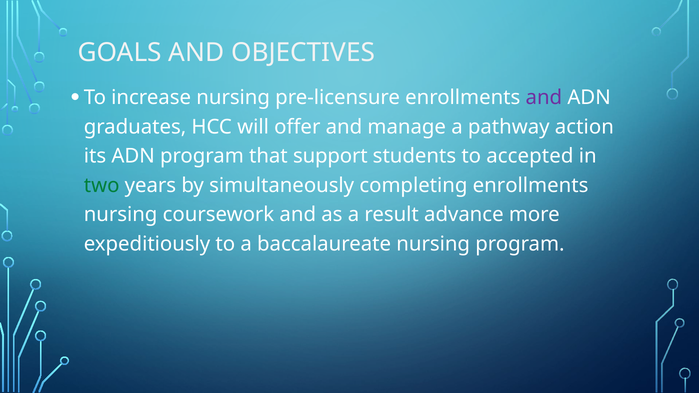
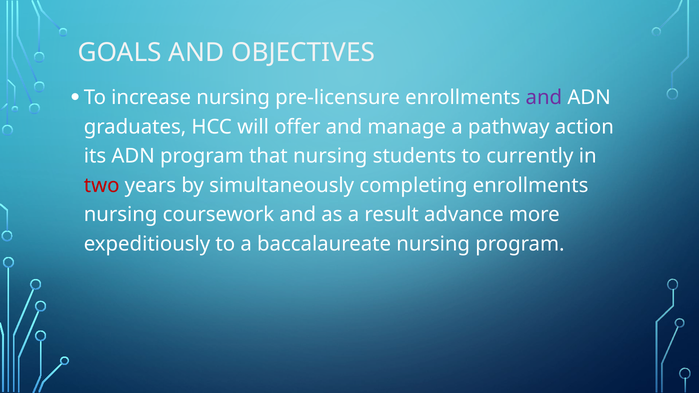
that support: support -> nursing (330, 156)
accepted: accepted -> currently (530, 156)
two colour: green -> red (102, 186)
